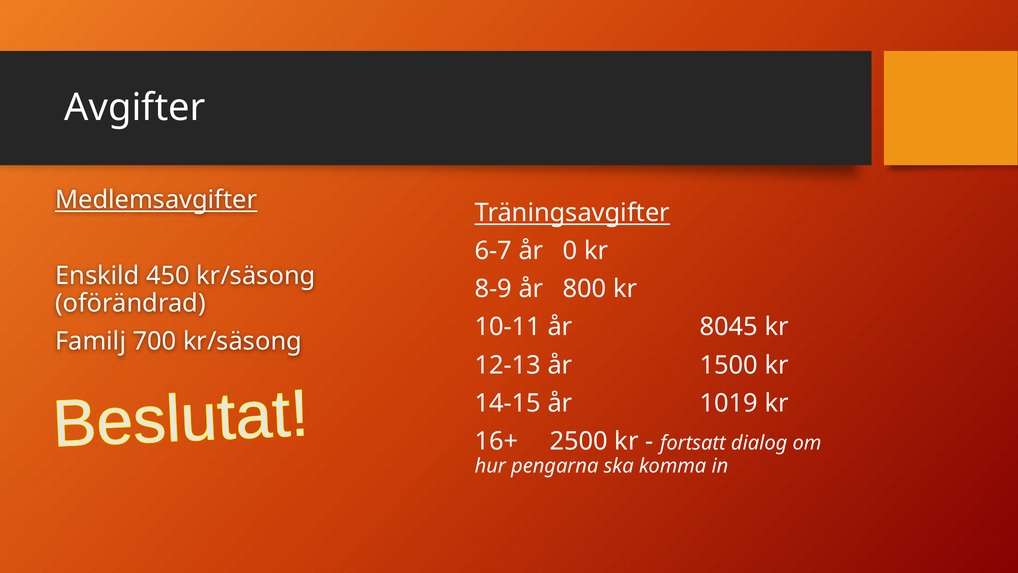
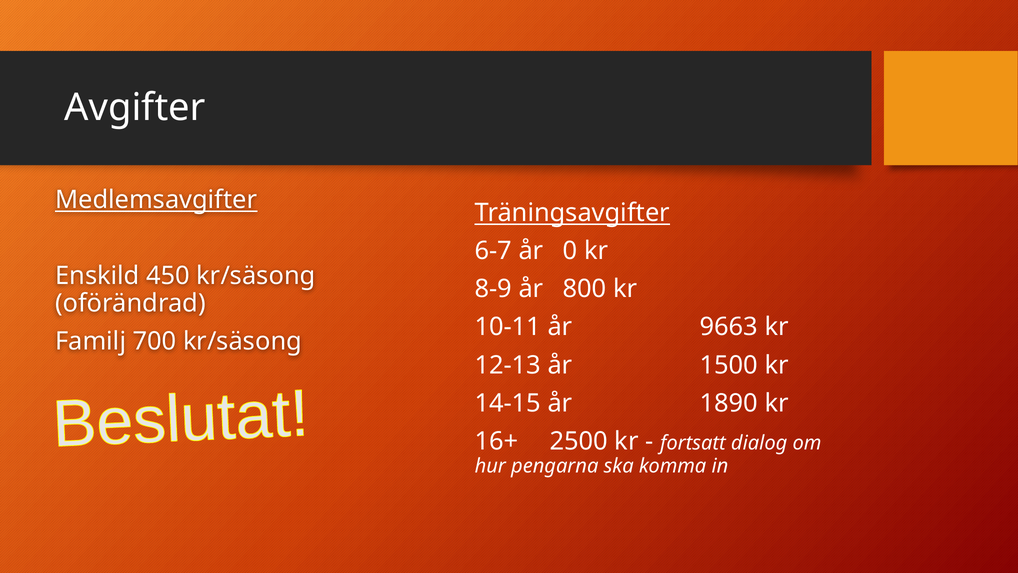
8045: 8045 -> 9663 (729, 327)
1019: 1019 -> 1890 (729, 403)
